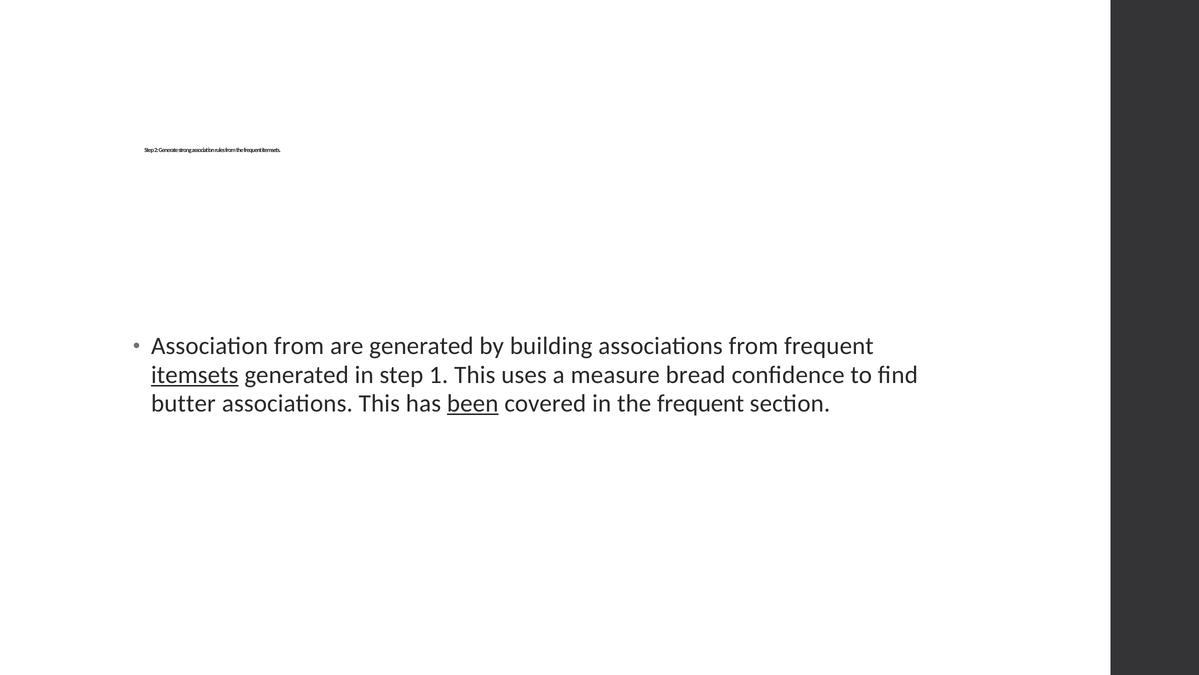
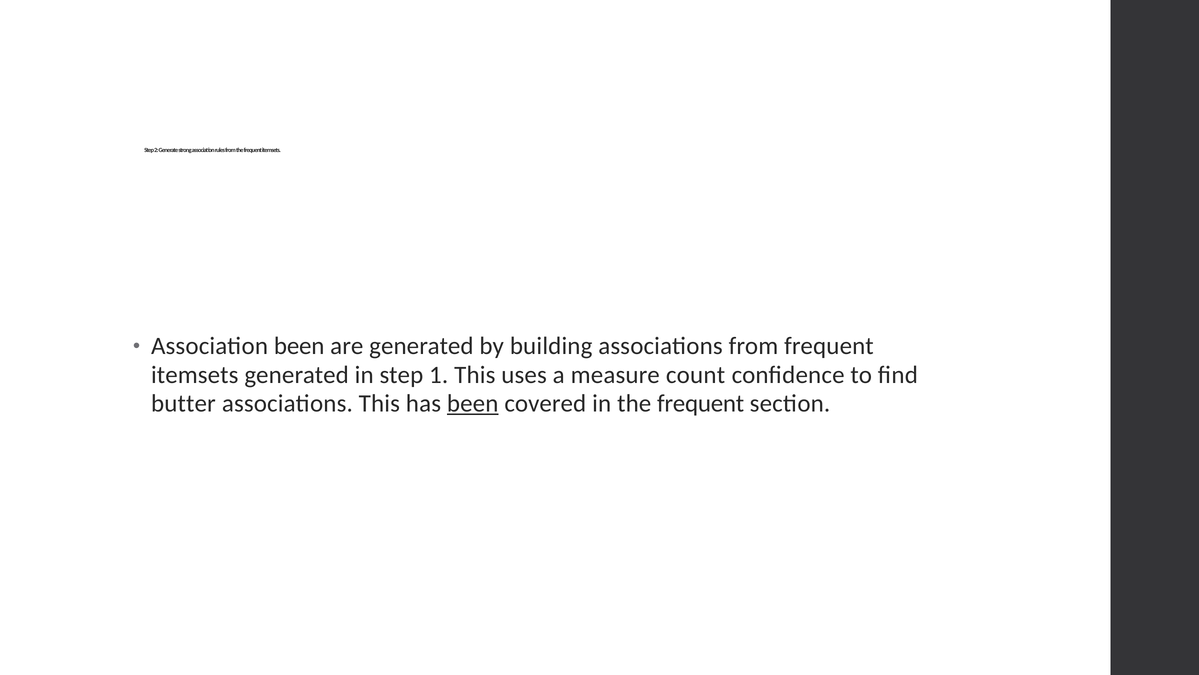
Association from: from -> been (299, 346)
itemsets underline: present -> none (195, 374)
bread: bread -> count (696, 374)
